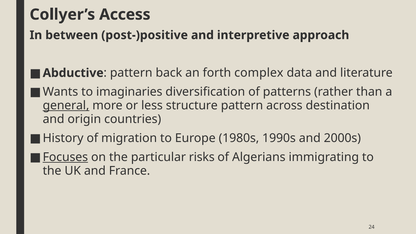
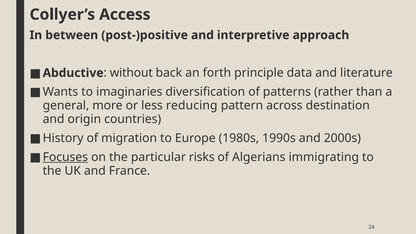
pattern: pattern -> without (131, 73)
complex: complex -> principle (259, 73)
general underline: present -> none (66, 106)
structure: structure -> reducing (192, 106)
